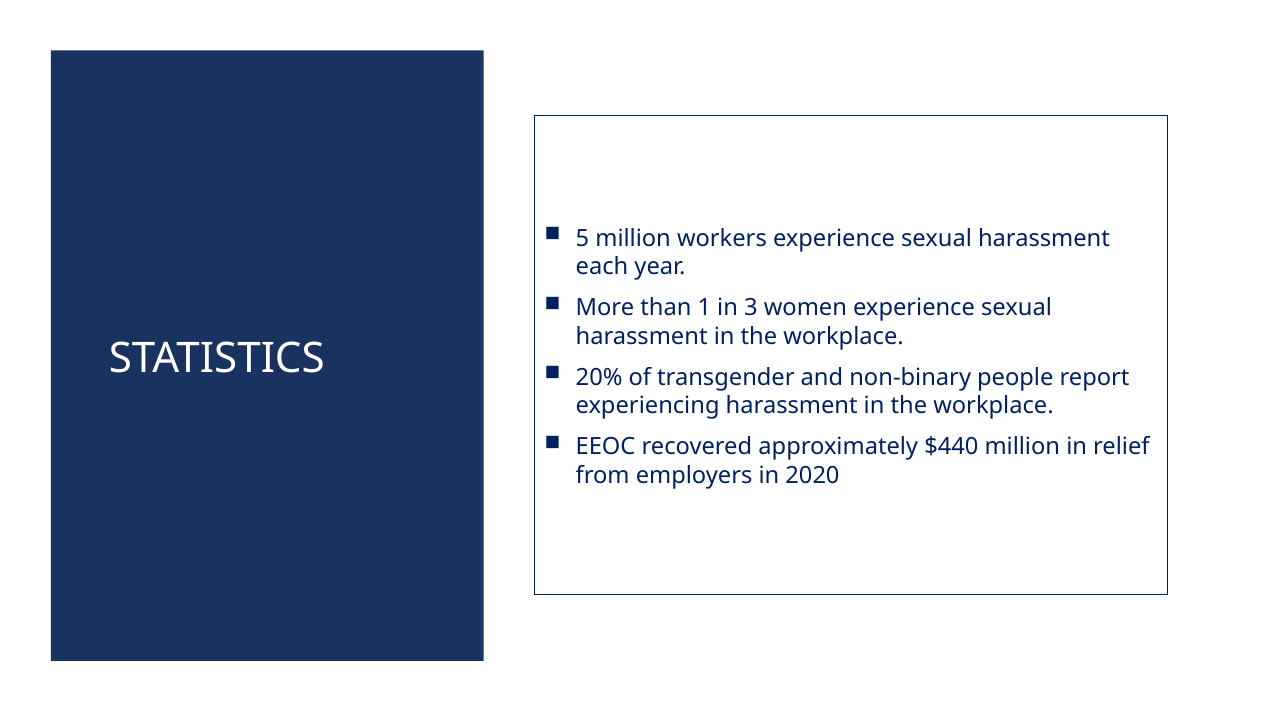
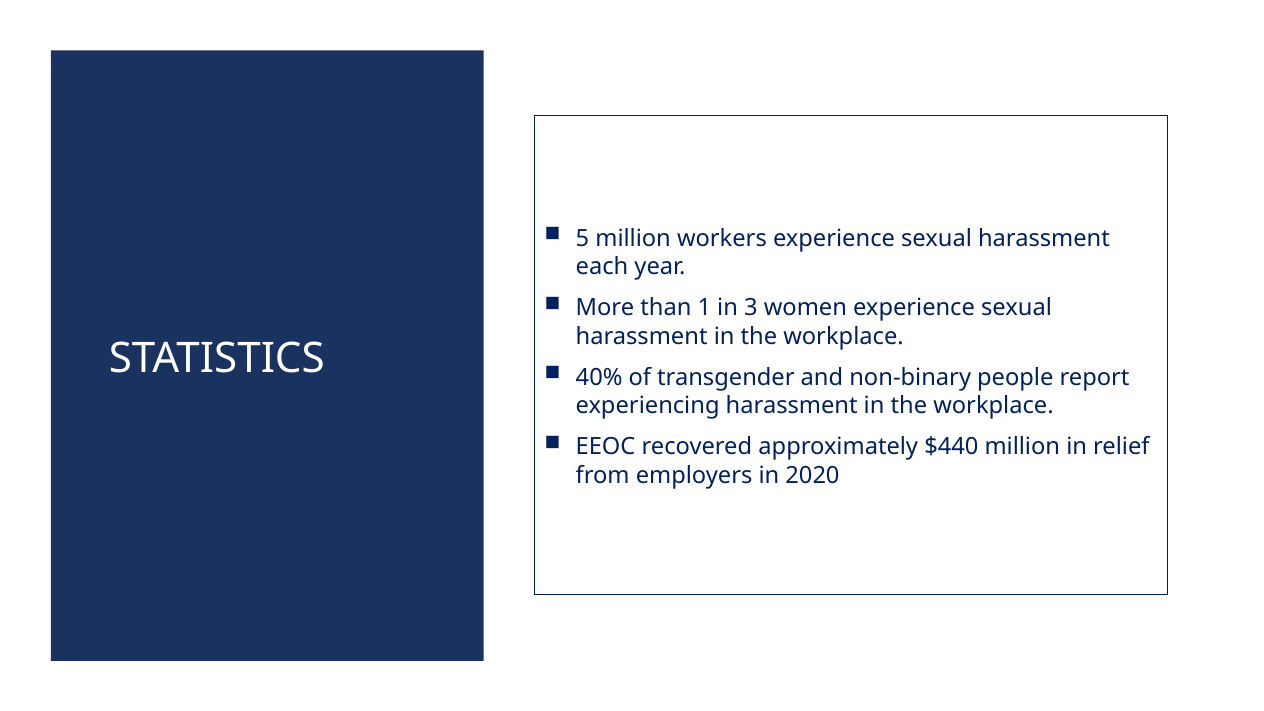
20%: 20% -> 40% (599, 377)
